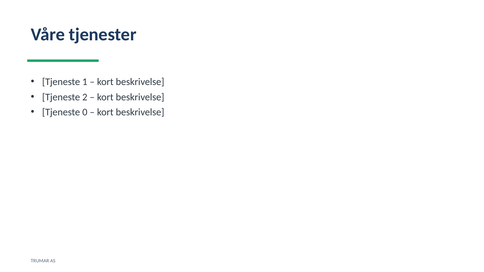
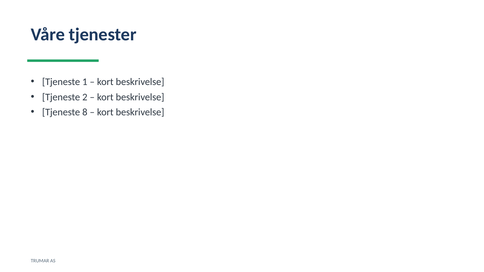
0: 0 -> 8 (85, 112)
